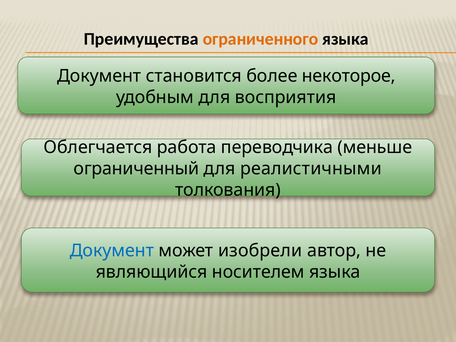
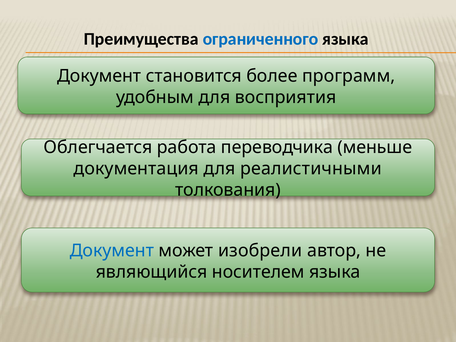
ограниченного colour: orange -> blue (260, 39)
некоторое: некоторое -> программ (349, 76)
ограниченный: ограниченный -> документация (136, 169)
